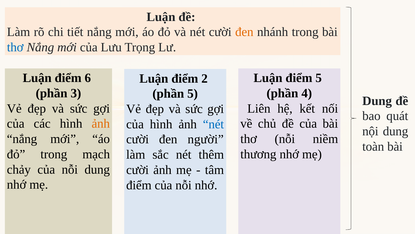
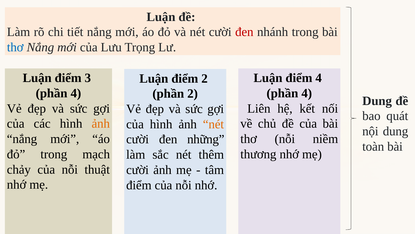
đen colour: orange -> red (244, 32)
6: 6 -> 3 (88, 78)
điểm 5: 5 -> 4 (319, 78)
3: 3 -> 4 (76, 93)
phần 5: 5 -> 2 (193, 93)
nét colour: blue -> orange (213, 124)
người: người -> những (206, 139)
nỗi dung: dung -> thuật (97, 169)
